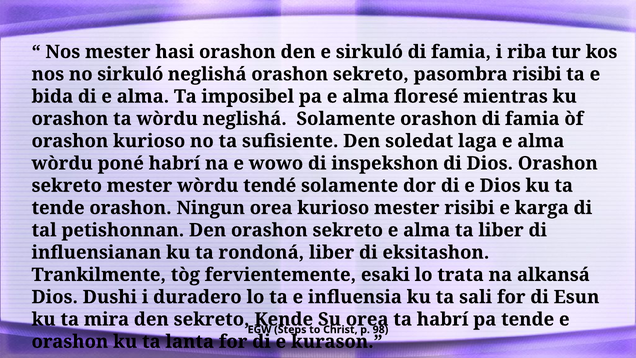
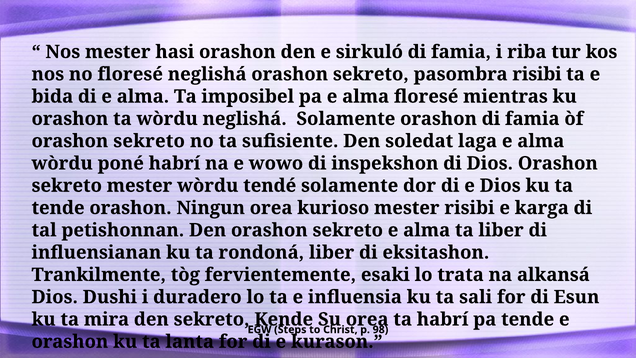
no sirkuló: sirkuló -> floresé (130, 74)
kurioso: kurioso -> sekreto (149, 141)
